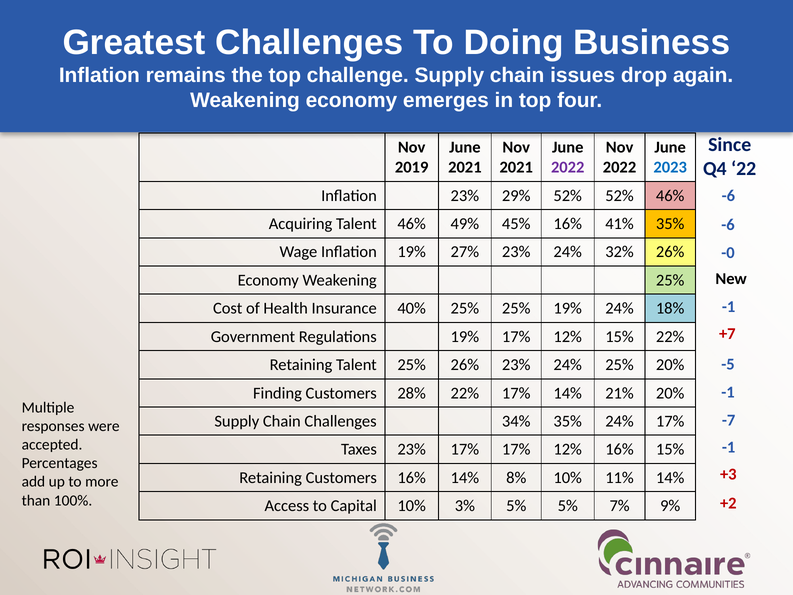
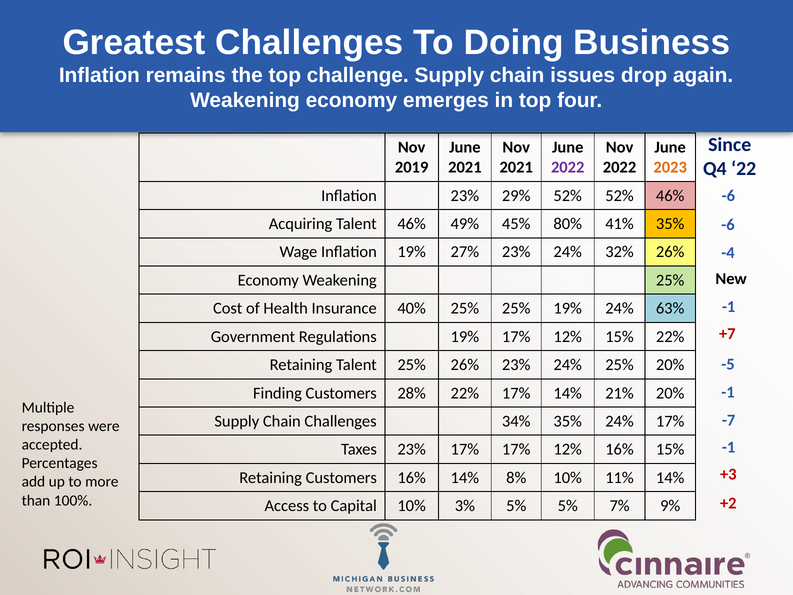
2023 colour: blue -> orange (670, 167)
45% 16%: 16% -> 80% (568, 224)
-0: -0 -> -4 (728, 253)
18%: 18% -> 63% (670, 308)
